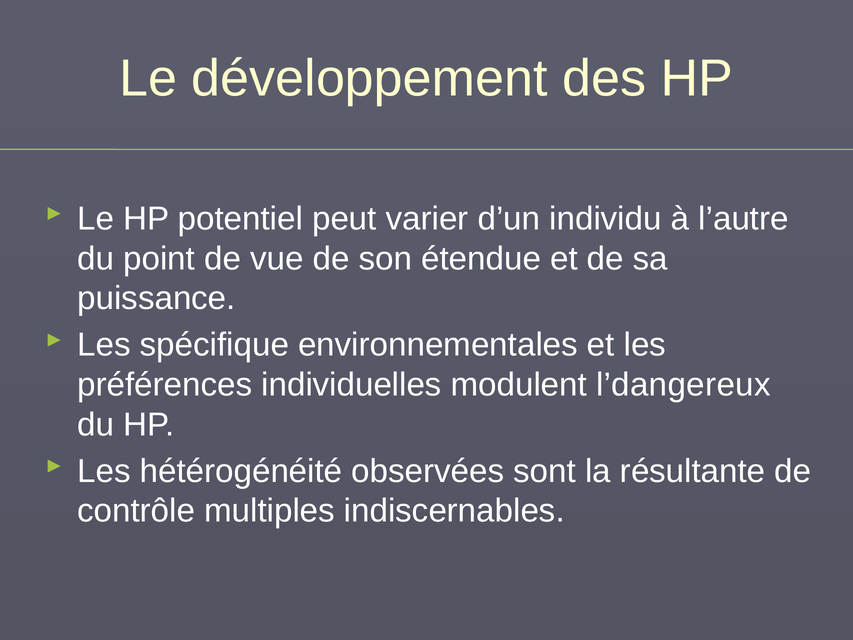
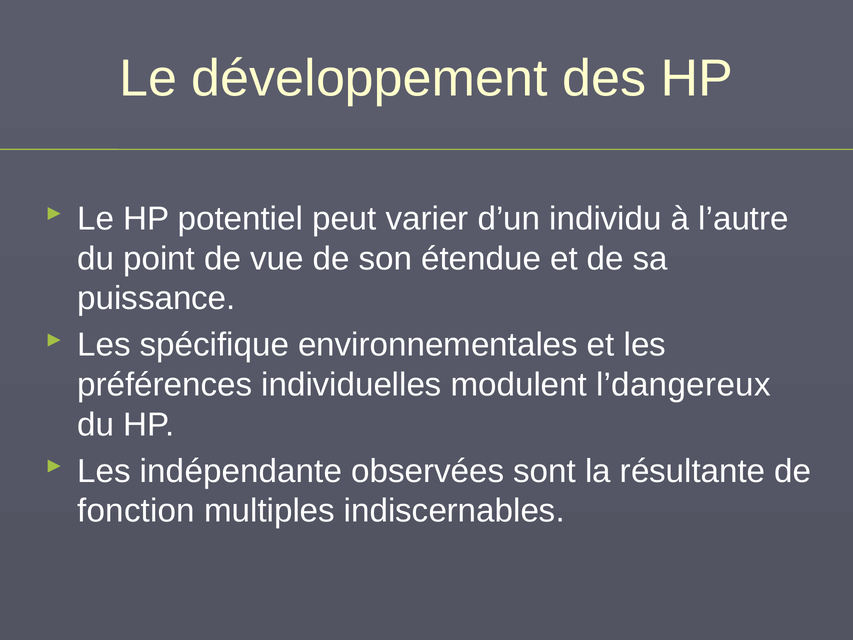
hétérogénéité: hétérogénéité -> indépendante (241, 471)
contrôle: contrôle -> fonction (136, 511)
